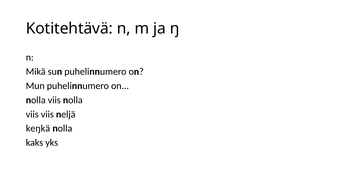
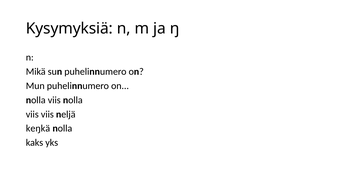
Kotitehtävä: Kotitehtävä -> Kysymyksiä (69, 28)
